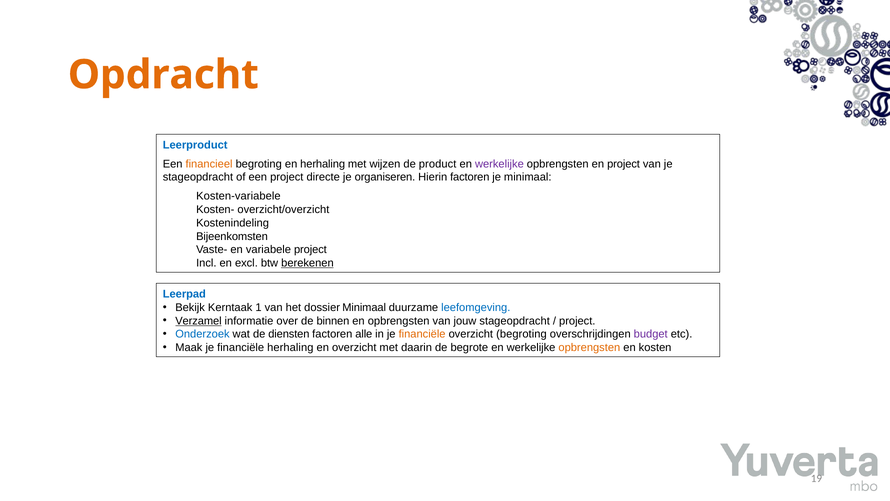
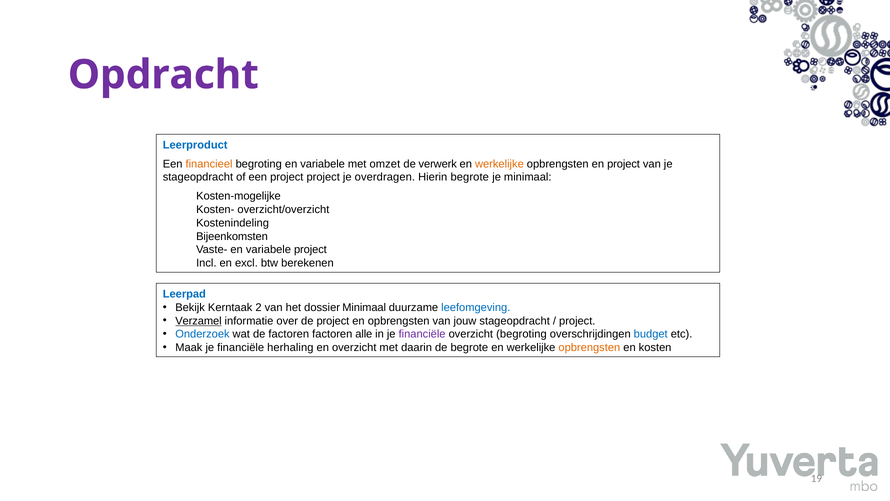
Opdracht colour: orange -> purple (163, 75)
begroting en herhaling: herhaling -> variabele (323, 164)
wijzen: wijzen -> omzet (385, 164)
product: product -> verwerk (438, 164)
werkelijke colour: purple -> orange (499, 164)
project directe: directe -> project (323, 177)
organiseren: organiseren -> overdragen (385, 177)
Hierin factoren: factoren -> begrote (470, 177)
Kosten-variabele: Kosten-variabele -> Kosten-mogelijke (238, 196)
berekenen underline: present -> none (307, 263)
1: 1 -> 2 (259, 307)
de binnen: binnen -> project (333, 321)
de diensten: diensten -> factoren (289, 334)
financiële colour: orange -> purple (422, 334)
budget colour: purple -> blue (651, 334)
